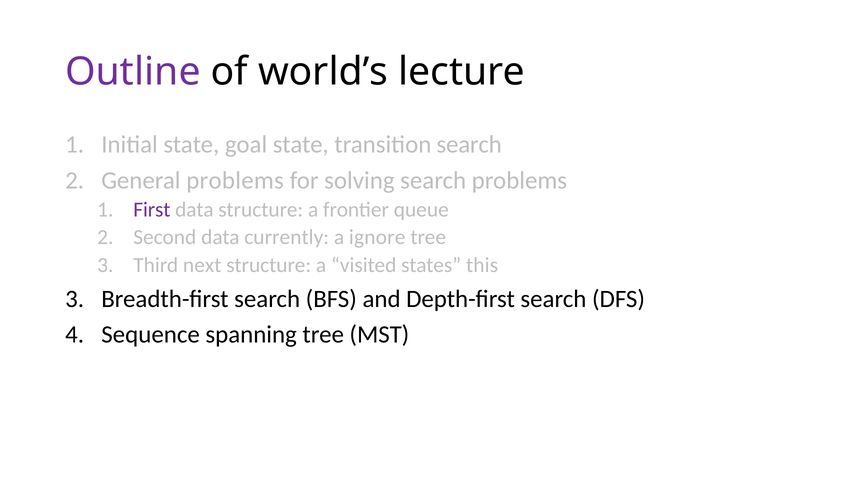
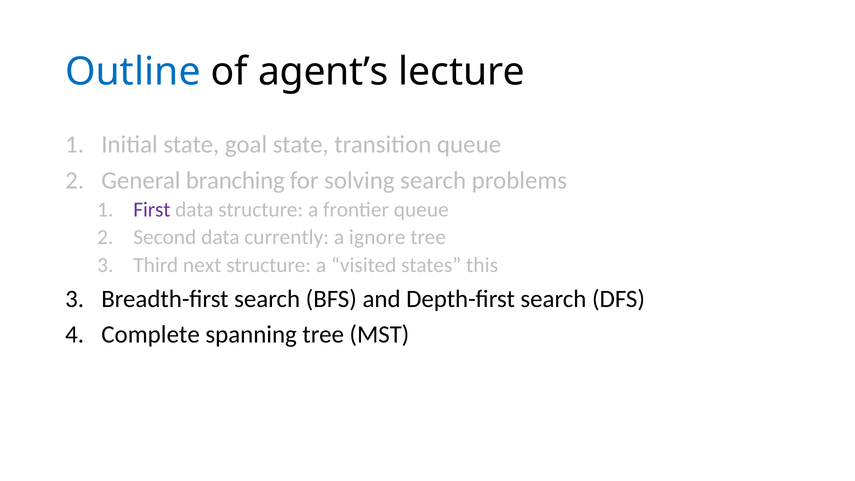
Outline colour: purple -> blue (133, 72)
world’s: world’s -> agent’s (323, 72)
transition search: search -> queue (469, 145)
General problems: problems -> branching (235, 180)
Sequence: Sequence -> Complete (151, 335)
